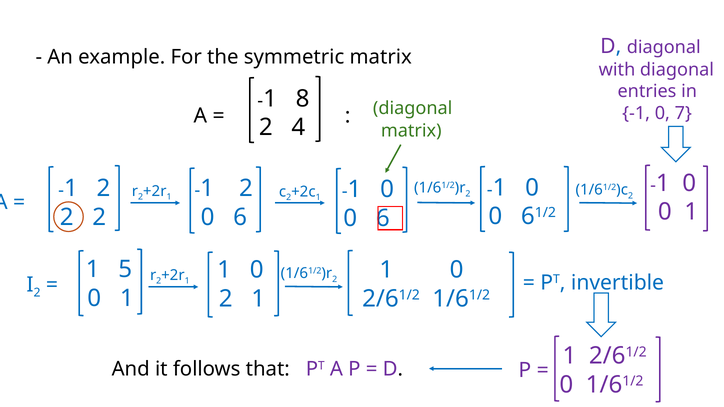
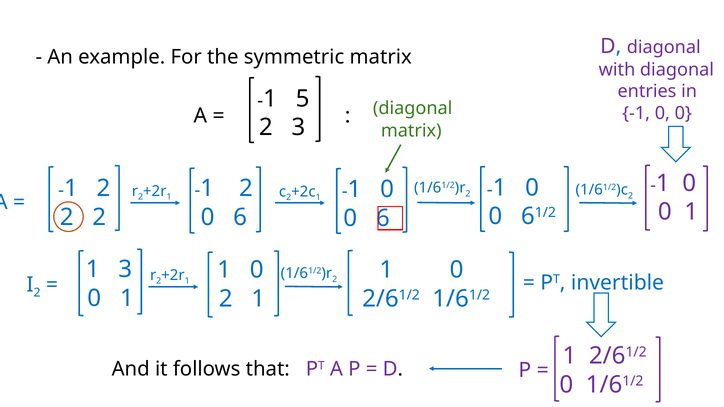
8: 8 -> 5 (303, 99)
-1 0 7: 7 -> 0 (683, 113)
2 4: 4 -> 3 (298, 128)
1 5: 5 -> 3 (125, 270)
